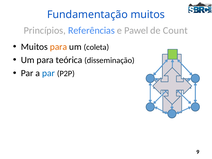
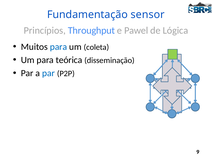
Fundamentação muitos: muitos -> sensor (148, 15)
Referências: Referências -> Throughput (91, 31)
Count: Count -> Lógica (175, 31)
para colour: orange -> blue (59, 47)
